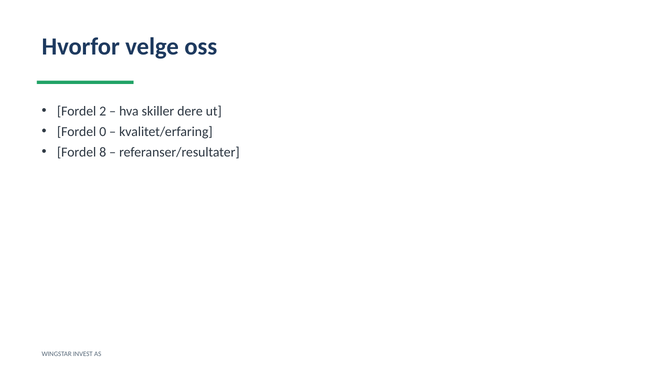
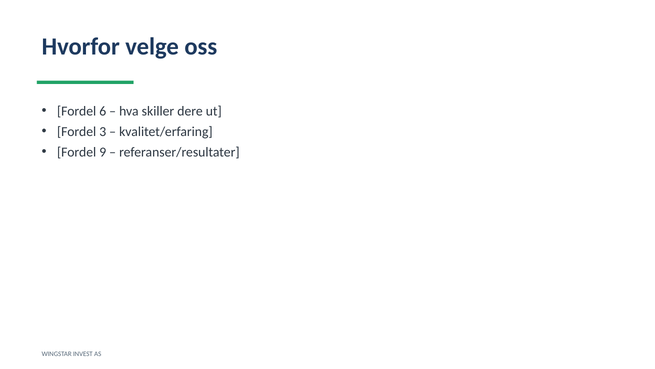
2: 2 -> 6 (103, 111)
0: 0 -> 3 (103, 131)
8: 8 -> 9 (103, 152)
